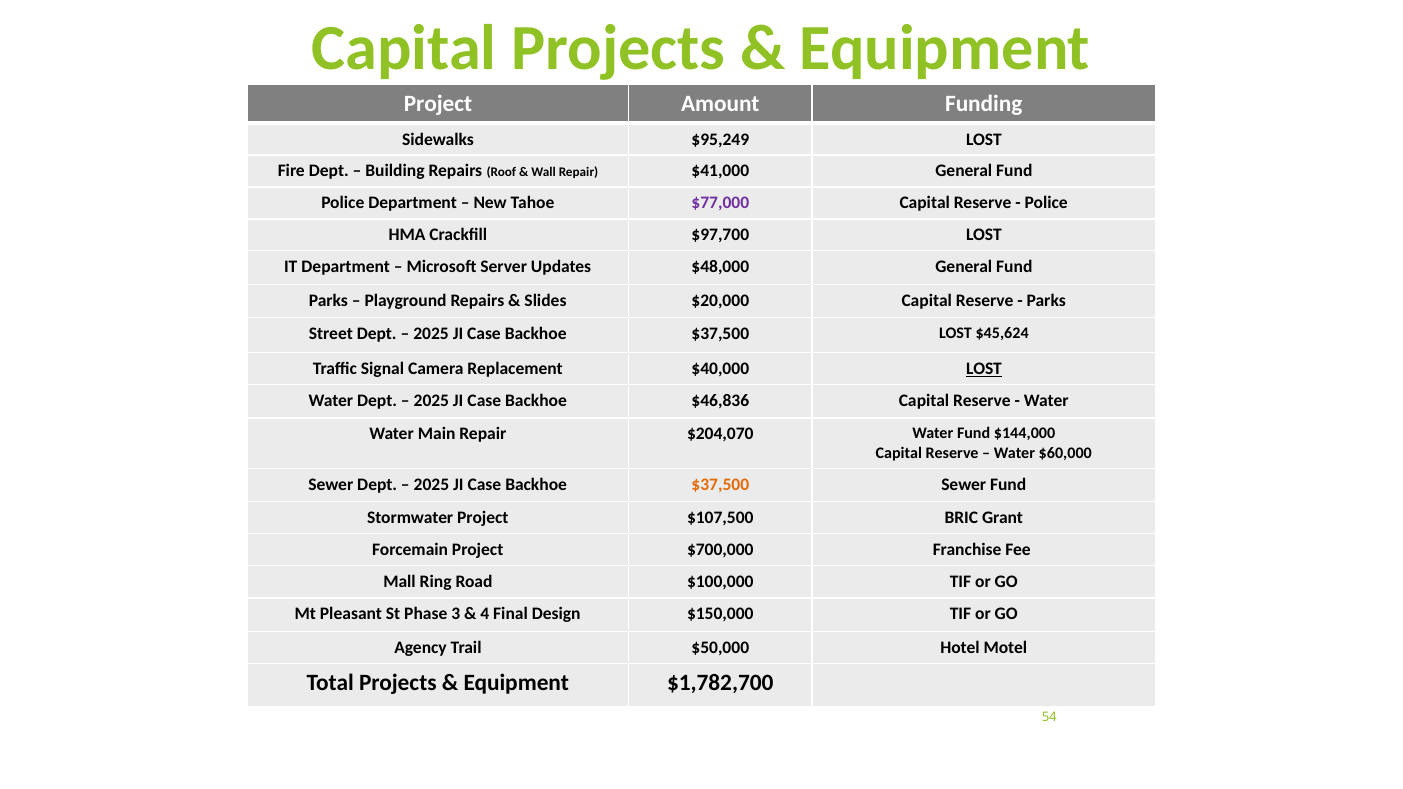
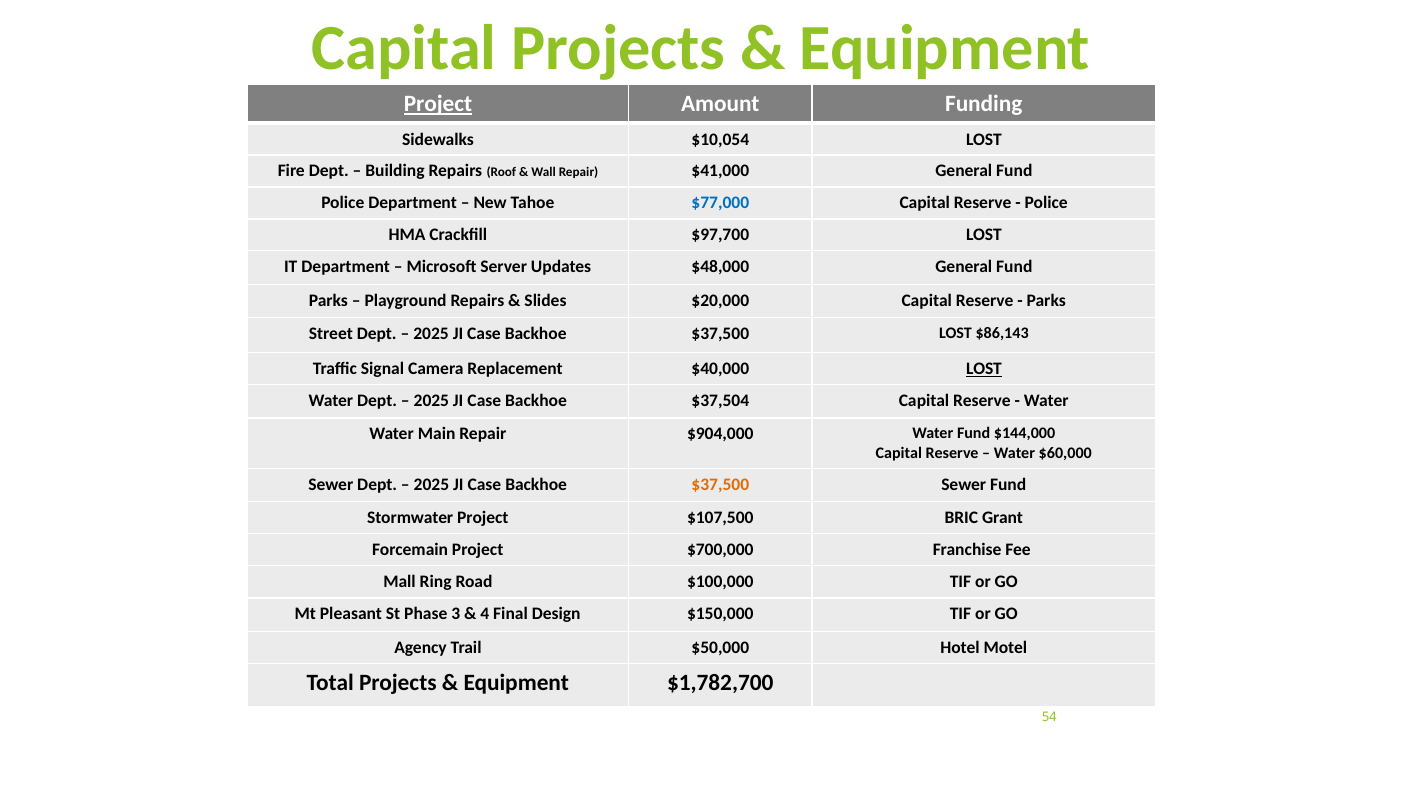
Project underline: none -> present (438, 104)
$95,249: $95,249 -> $10,054 (720, 139)
$77,000 colour: purple -> blue (720, 203)
$45,624: $45,624 -> $86,143 (1002, 333)
$46,836: $46,836 -> $37,504 (720, 401)
$204,070: $204,070 -> $904,000 (720, 434)
